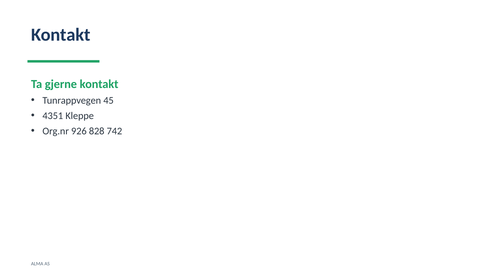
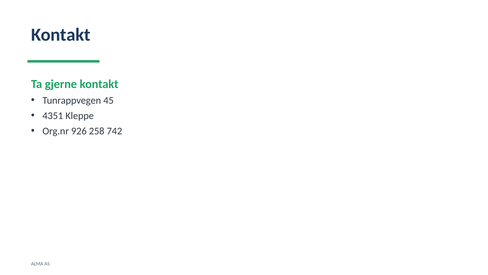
828: 828 -> 258 (97, 131)
